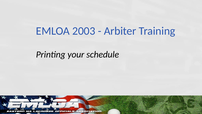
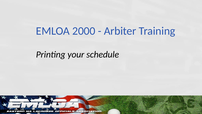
2003: 2003 -> 2000 (84, 31)
